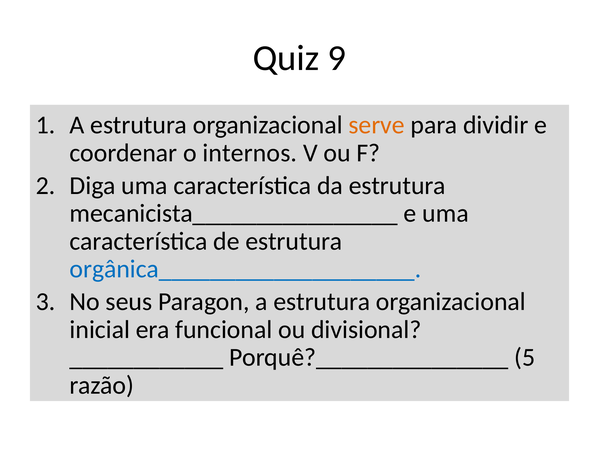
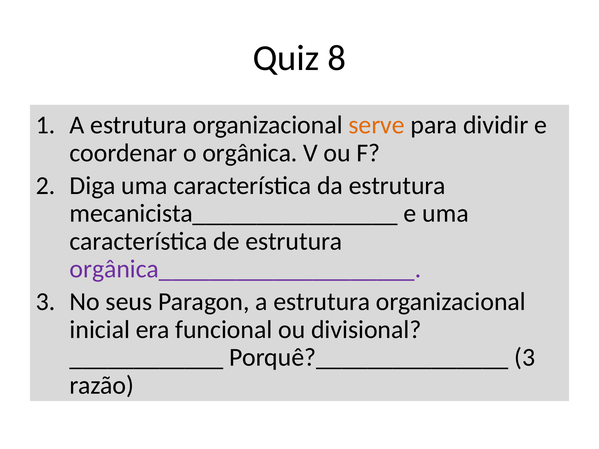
9: 9 -> 8 (337, 58)
internos: internos -> orgânica (250, 153)
orgânica____________________ colour: blue -> purple (245, 269)
Porquê?_______________ 5: 5 -> 3 (525, 358)
